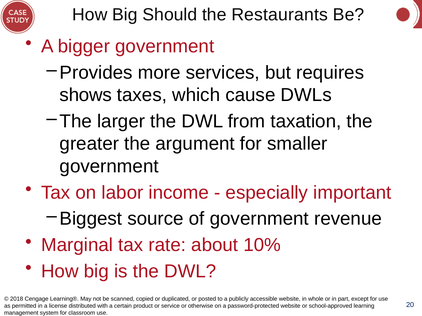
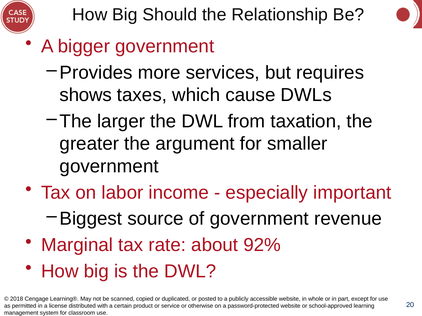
Restaurants: Restaurants -> Relationship (280, 15)
10%: 10% -> 92% (262, 245)
